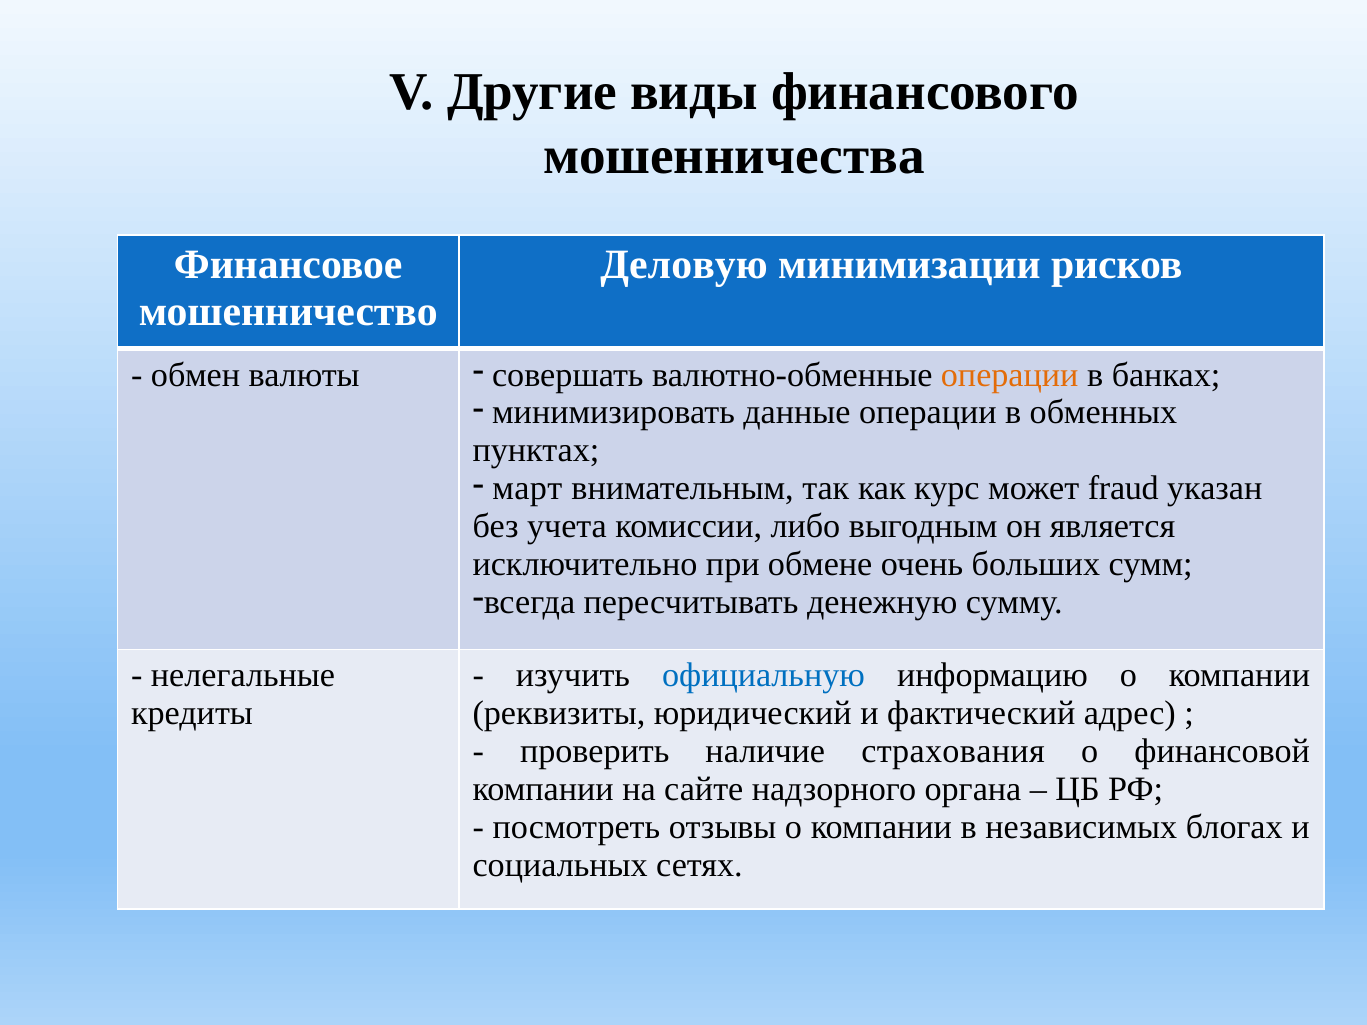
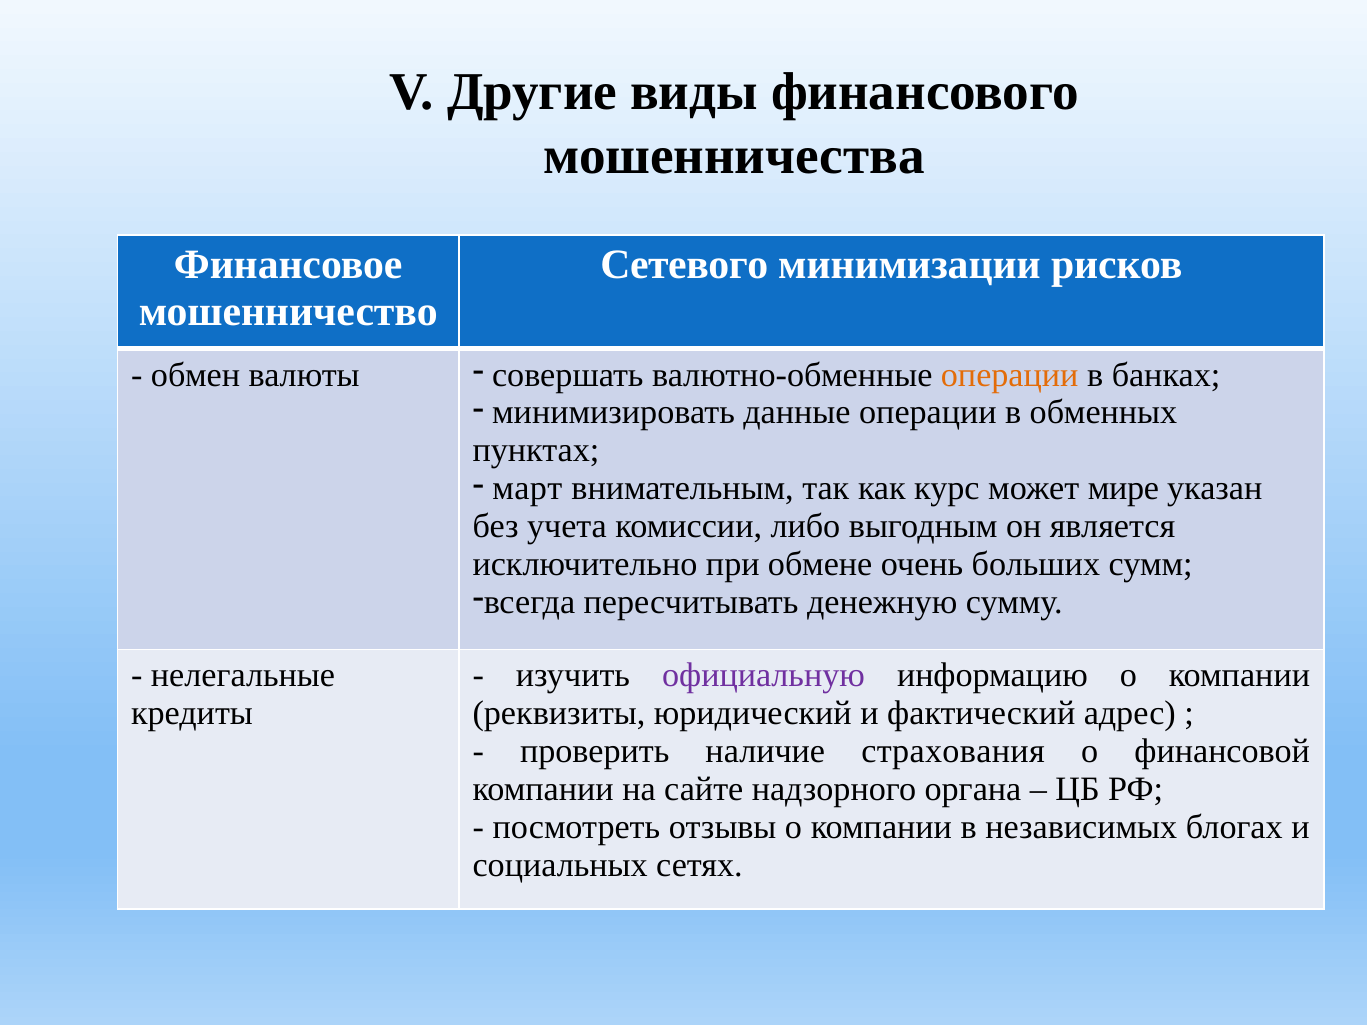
Деловую: Деловую -> Сетевого (684, 265)
fraud: fraud -> мире (1123, 488)
официальную colour: blue -> purple (764, 676)
